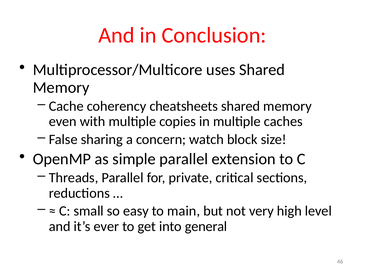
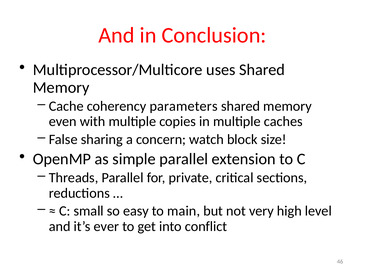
cheatsheets: cheatsheets -> parameters (184, 106)
general: general -> conflict (206, 226)
